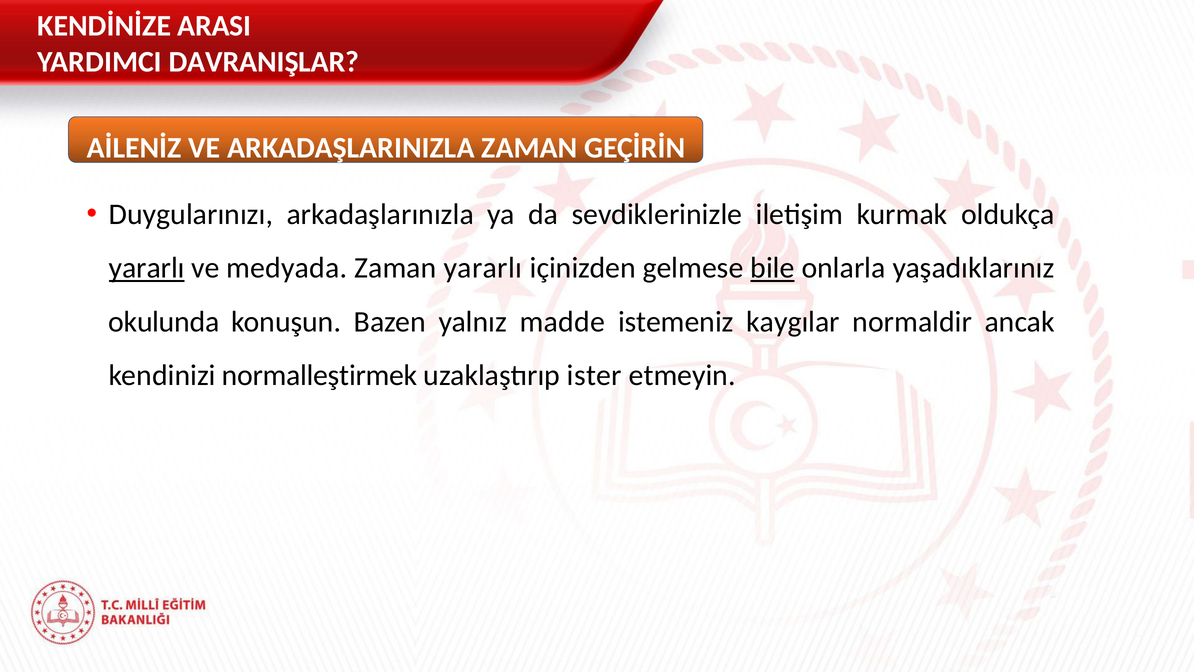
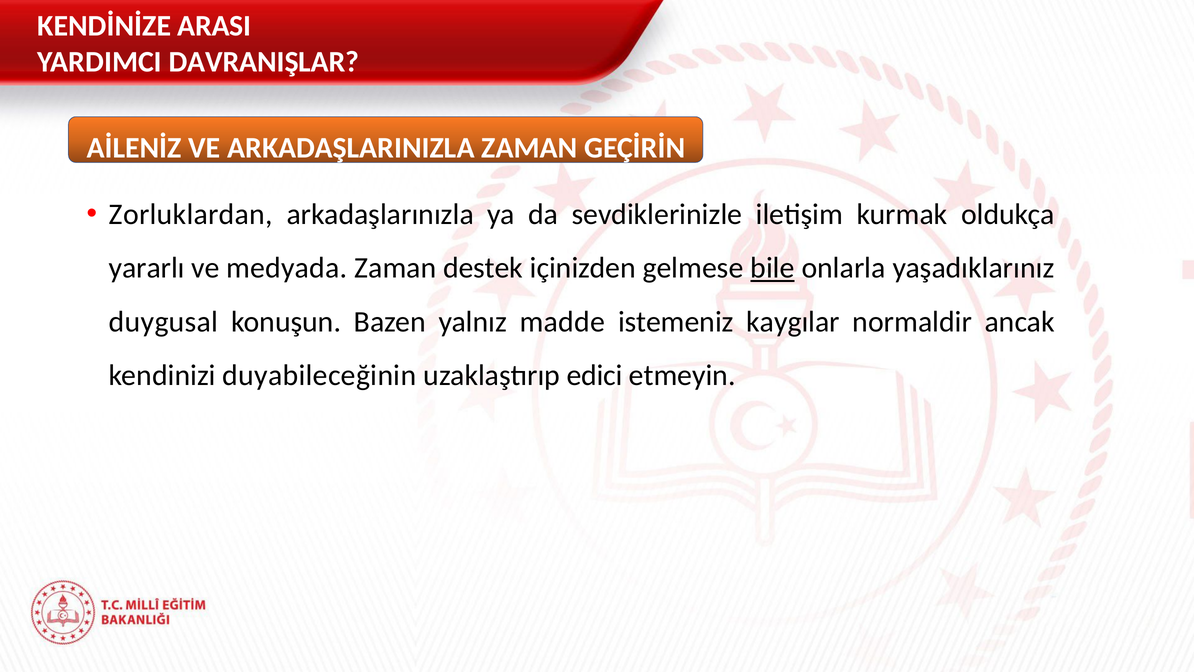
Duygularınızı: Duygularınızı -> Zorluklardan (191, 214)
yararlı underline: present -> none (147, 268)
Zaman yararlı: yararlı -> destek (483, 268)
okulunda: okulunda -> duygusal (164, 322)
normalleştirmek: normalleştirmek -> duyabileceğinin (319, 375)
ister: ister -> edici (595, 375)
